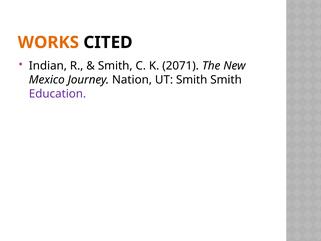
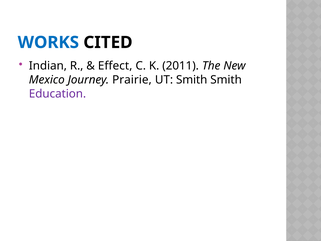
WORKS colour: orange -> blue (48, 42)
Smith: Smith -> Effect (115, 66)
2071: 2071 -> 2011 (181, 66)
Nation: Nation -> Prairie (132, 80)
